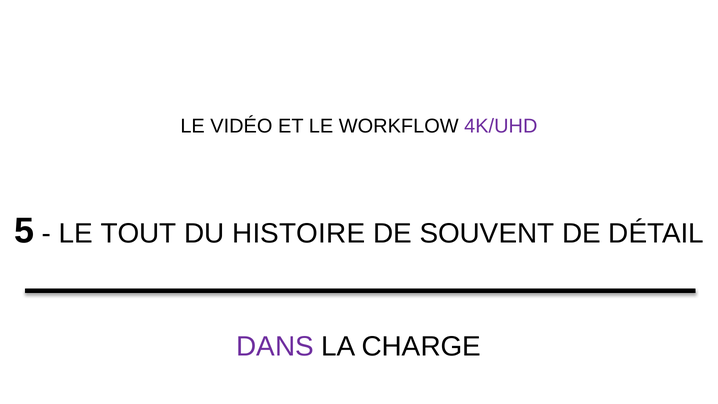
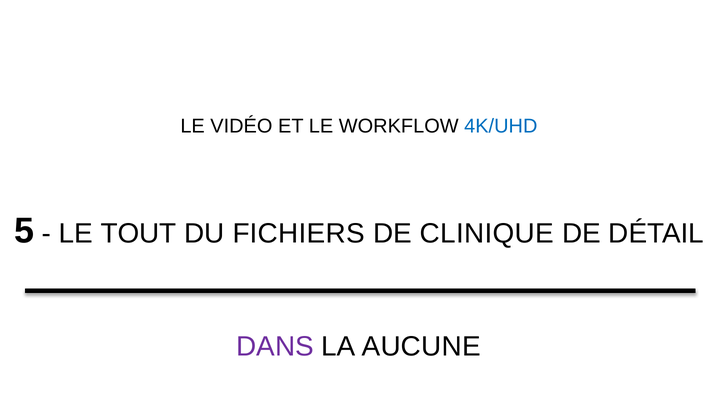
4K/UHD colour: purple -> blue (501, 126)
HISTOIRE: HISTOIRE -> FICHIERS (299, 234)
SOUVENT: SOUVENT -> CLINIQUE (487, 234)
CHARGE: CHARGE -> AUCUNE (421, 347)
